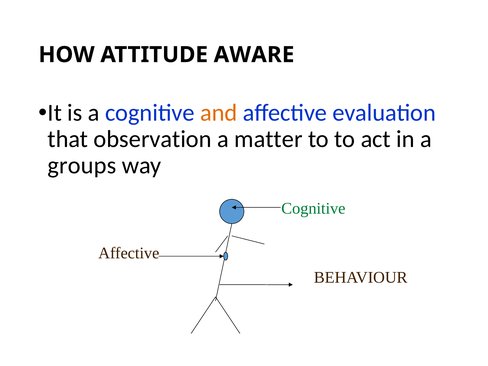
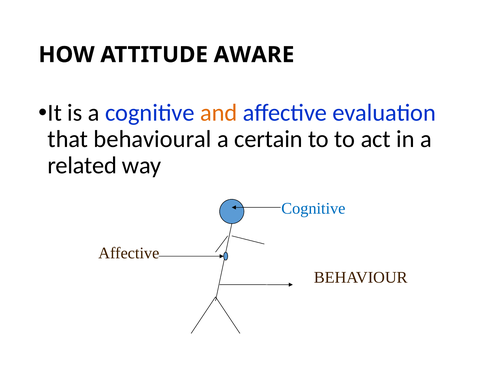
observation: observation -> behavioural (153, 139)
matter: matter -> certain (268, 139)
groups: groups -> related (82, 166)
Cognitive colour: green -> blue (313, 208)
